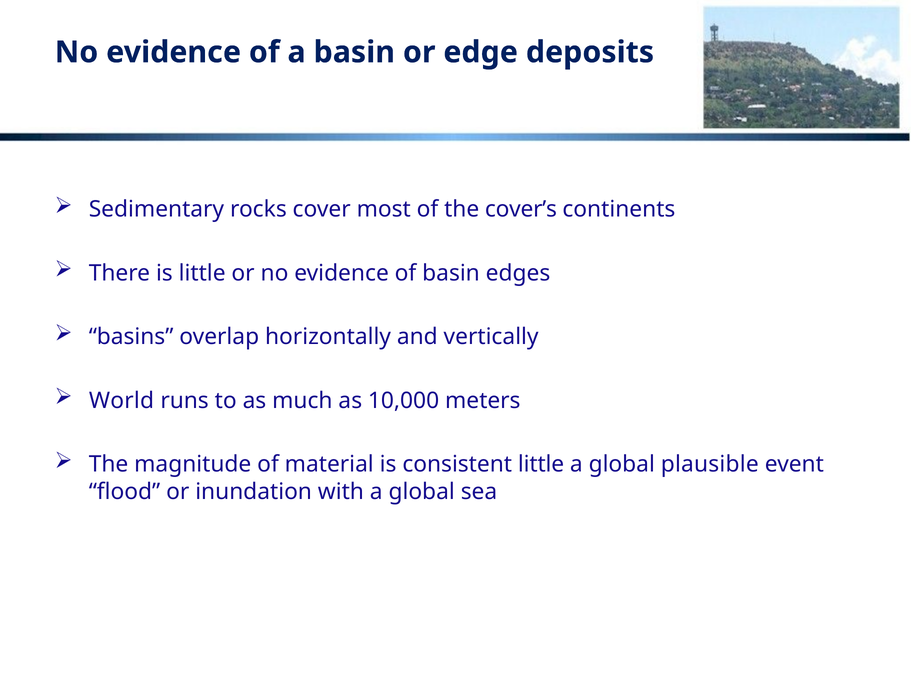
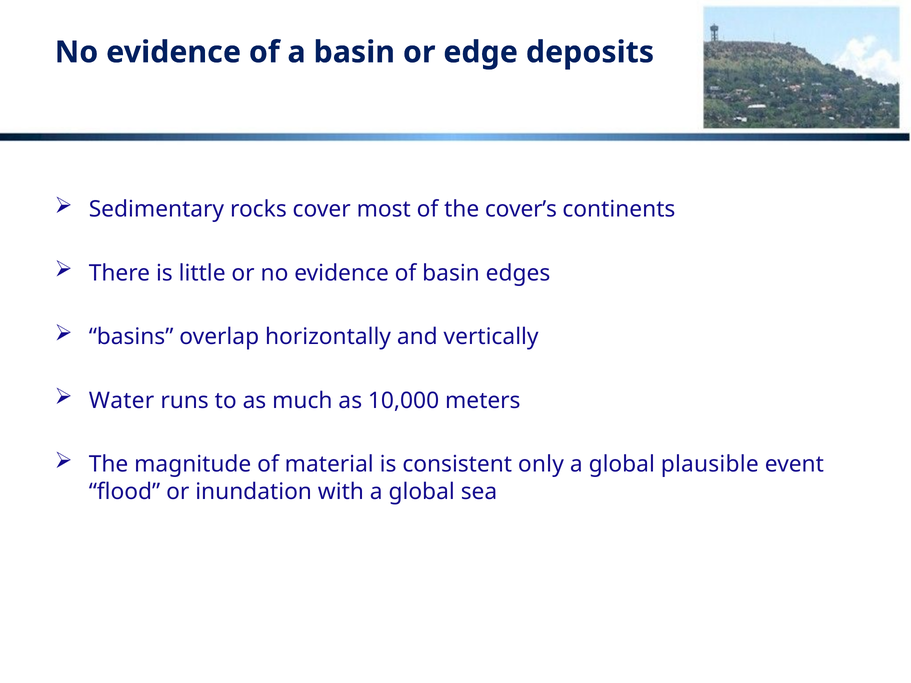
World: World -> Water (122, 401)
consistent little: little -> only (541, 465)
